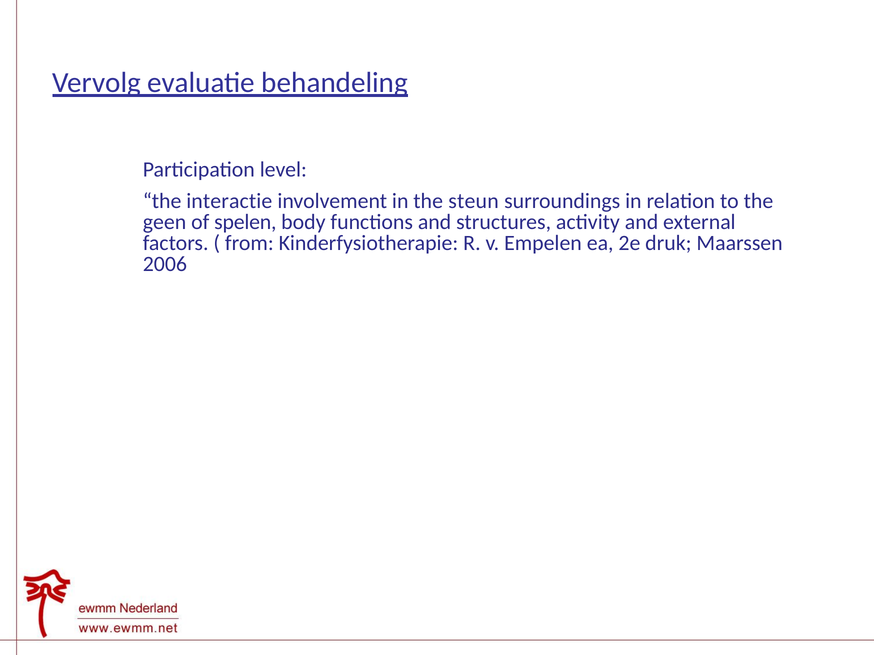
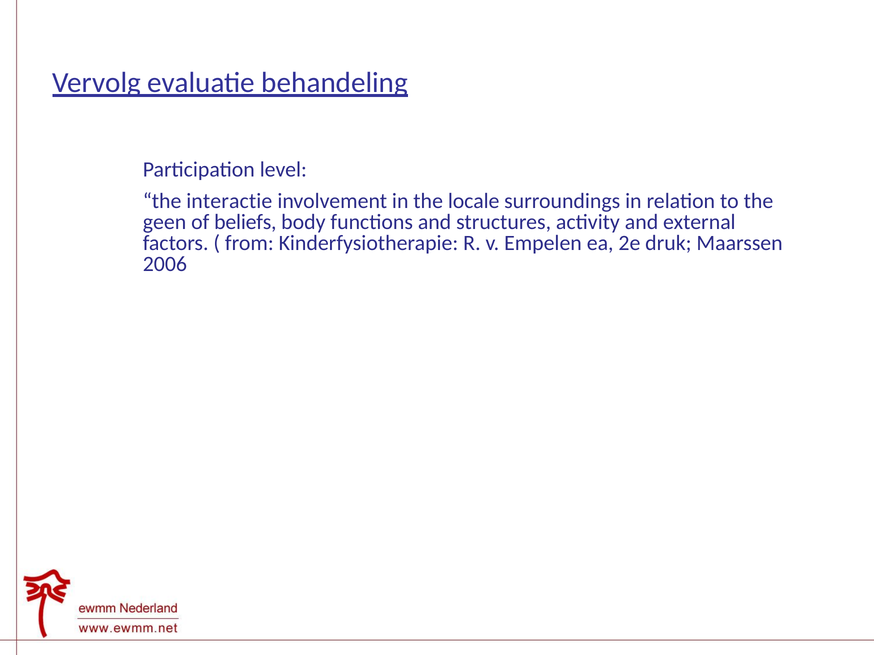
steun: steun -> locale (474, 201)
spelen: spelen -> beliefs (245, 222)
